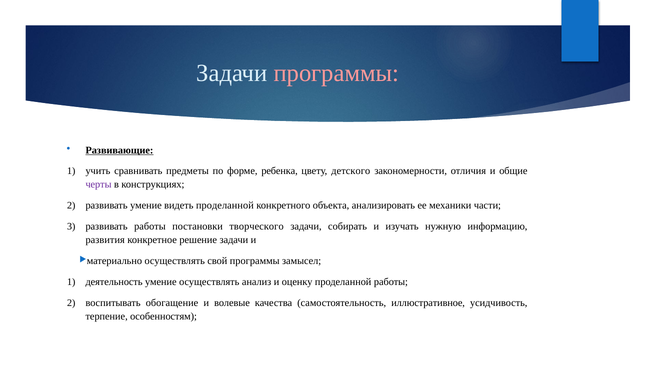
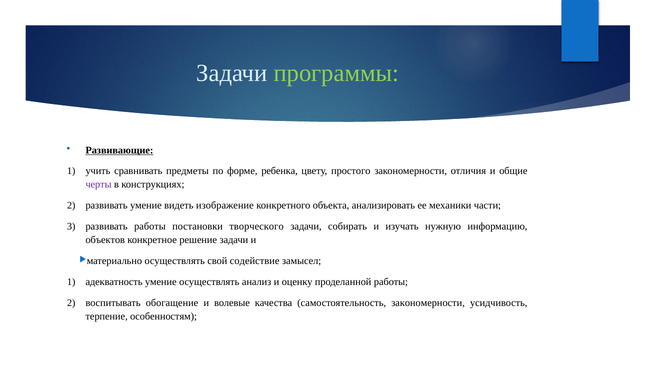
программы colour: pink -> light green (336, 73)
детского: детского -> простого (351, 171)
видеть проделанной: проделанной -> изображение (225, 205)
развития: развития -> объектов (105, 240)
свой программы: программы -> содействие (255, 261)
деятельность: деятельность -> адекватность (114, 282)
самостоятельность иллюстративное: иллюстративное -> закономерности (428, 303)
